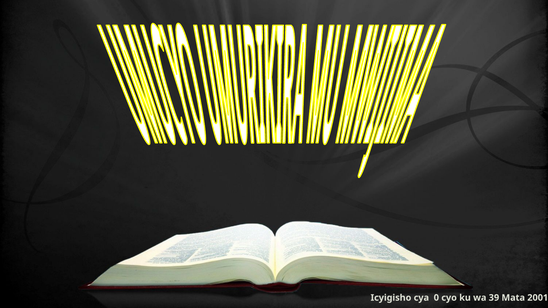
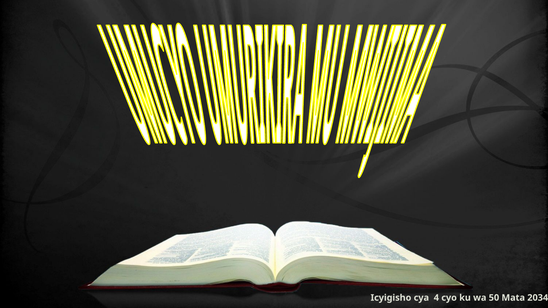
0: 0 -> 4 (436, 298)
39: 39 -> 50 (494, 298)
2001: 2001 -> 2034 (538, 298)
